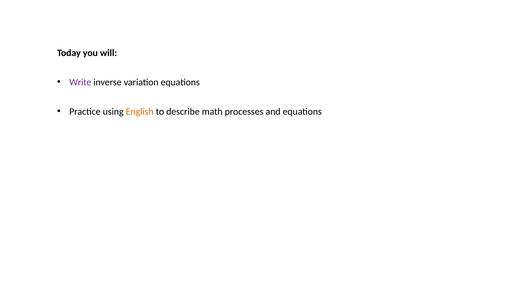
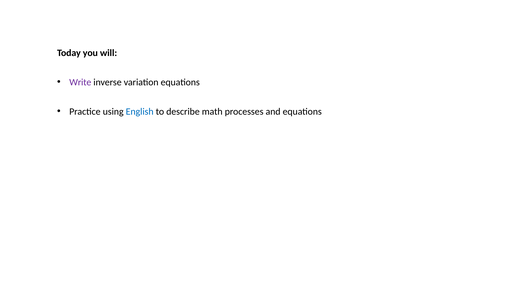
English colour: orange -> blue (140, 111)
